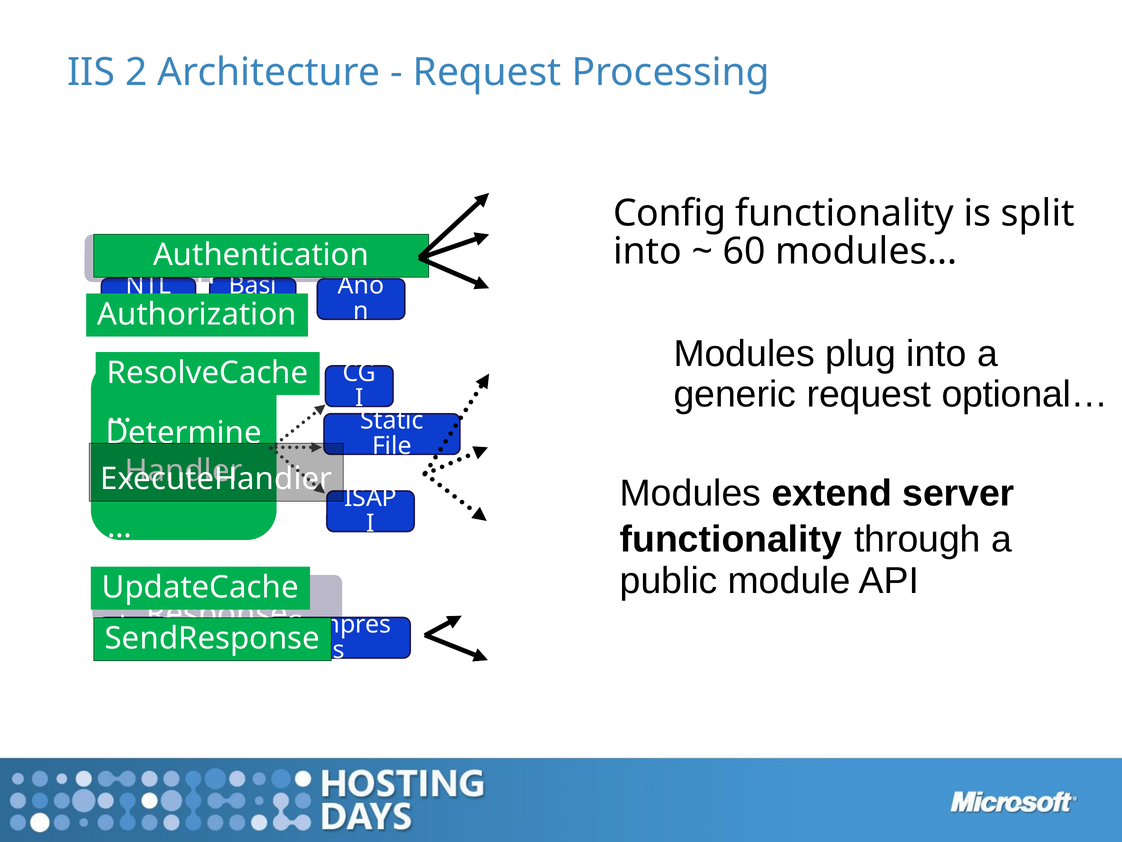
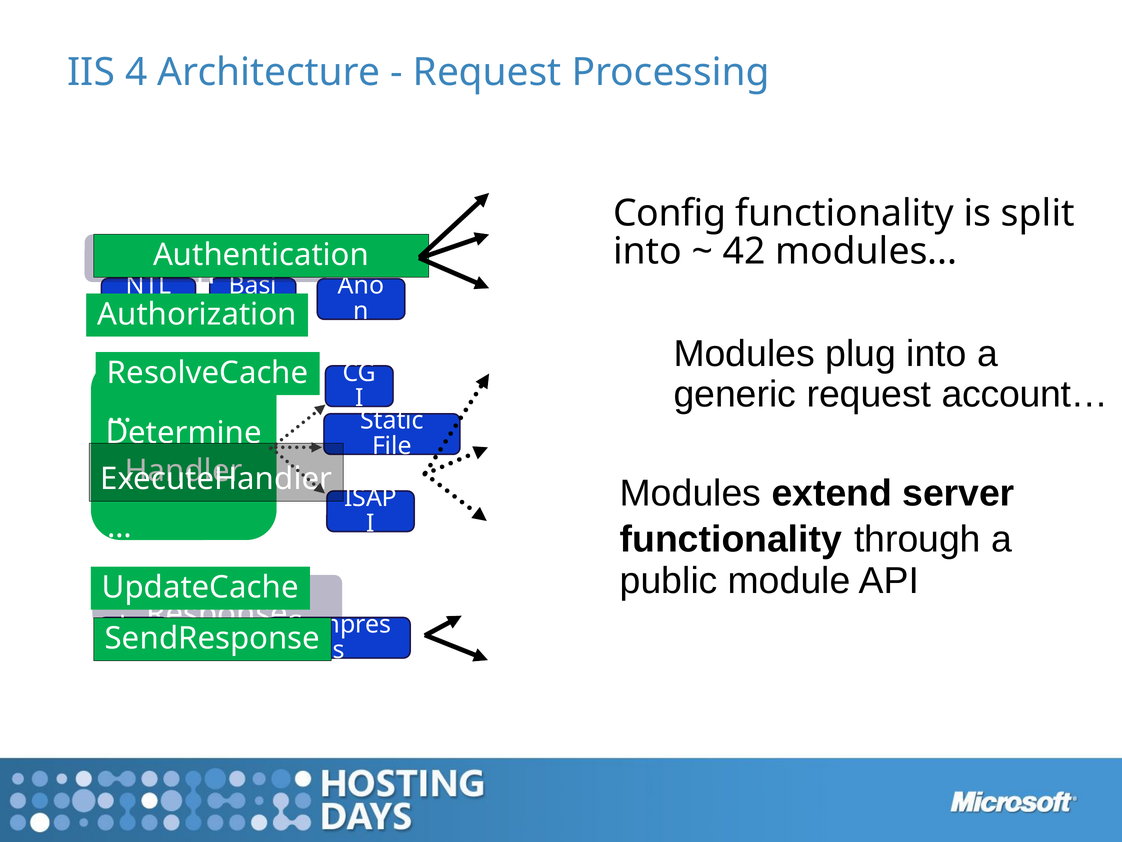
2: 2 -> 4 (136, 72)
60: 60 -> 42 (744, 251)
optional…: optional… -> account… (1025, 394)
